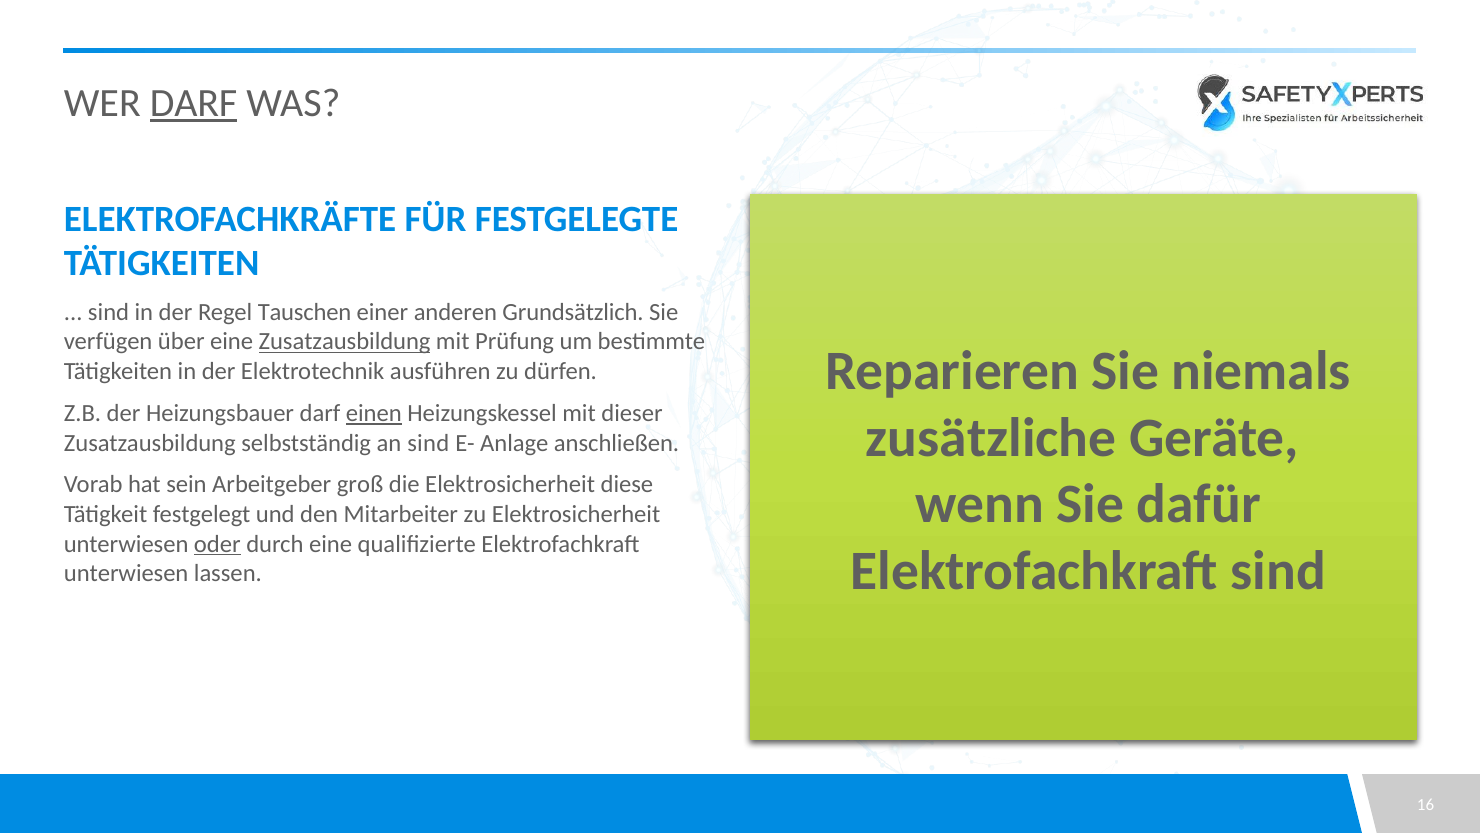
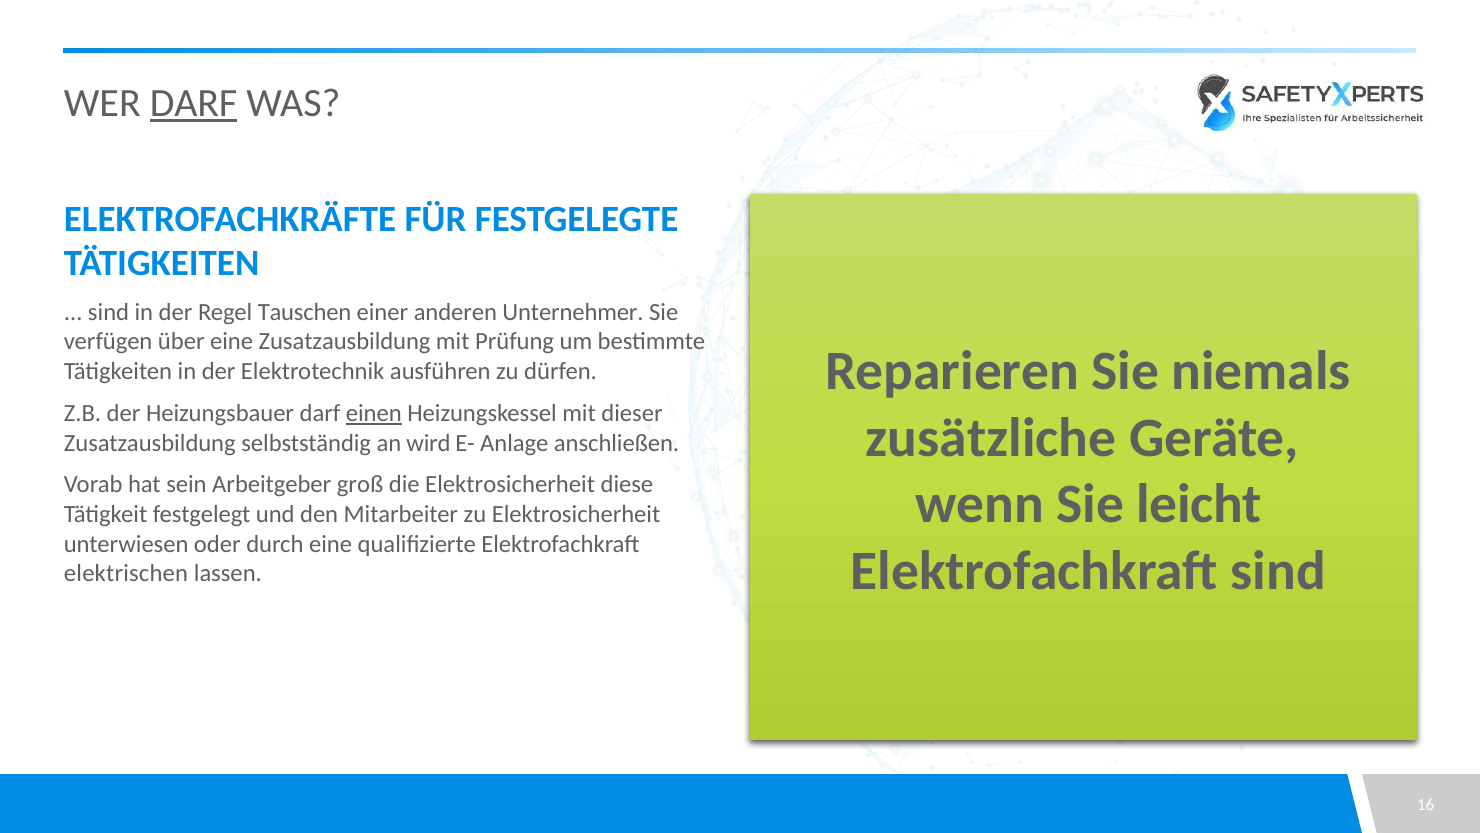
Grundsätzlich: Grundsätzlich -> Unternehmer (573, 312)
Zusatzausbildung underline: present -> none (345, 342)
an sind: sind -> wird (428, 443)
dafür: dafür -> leicht (1199, 504)
oder underline: present -> none (217, 544)
unterwiesen: unterwiesen -> elektrischen (126, 573)
